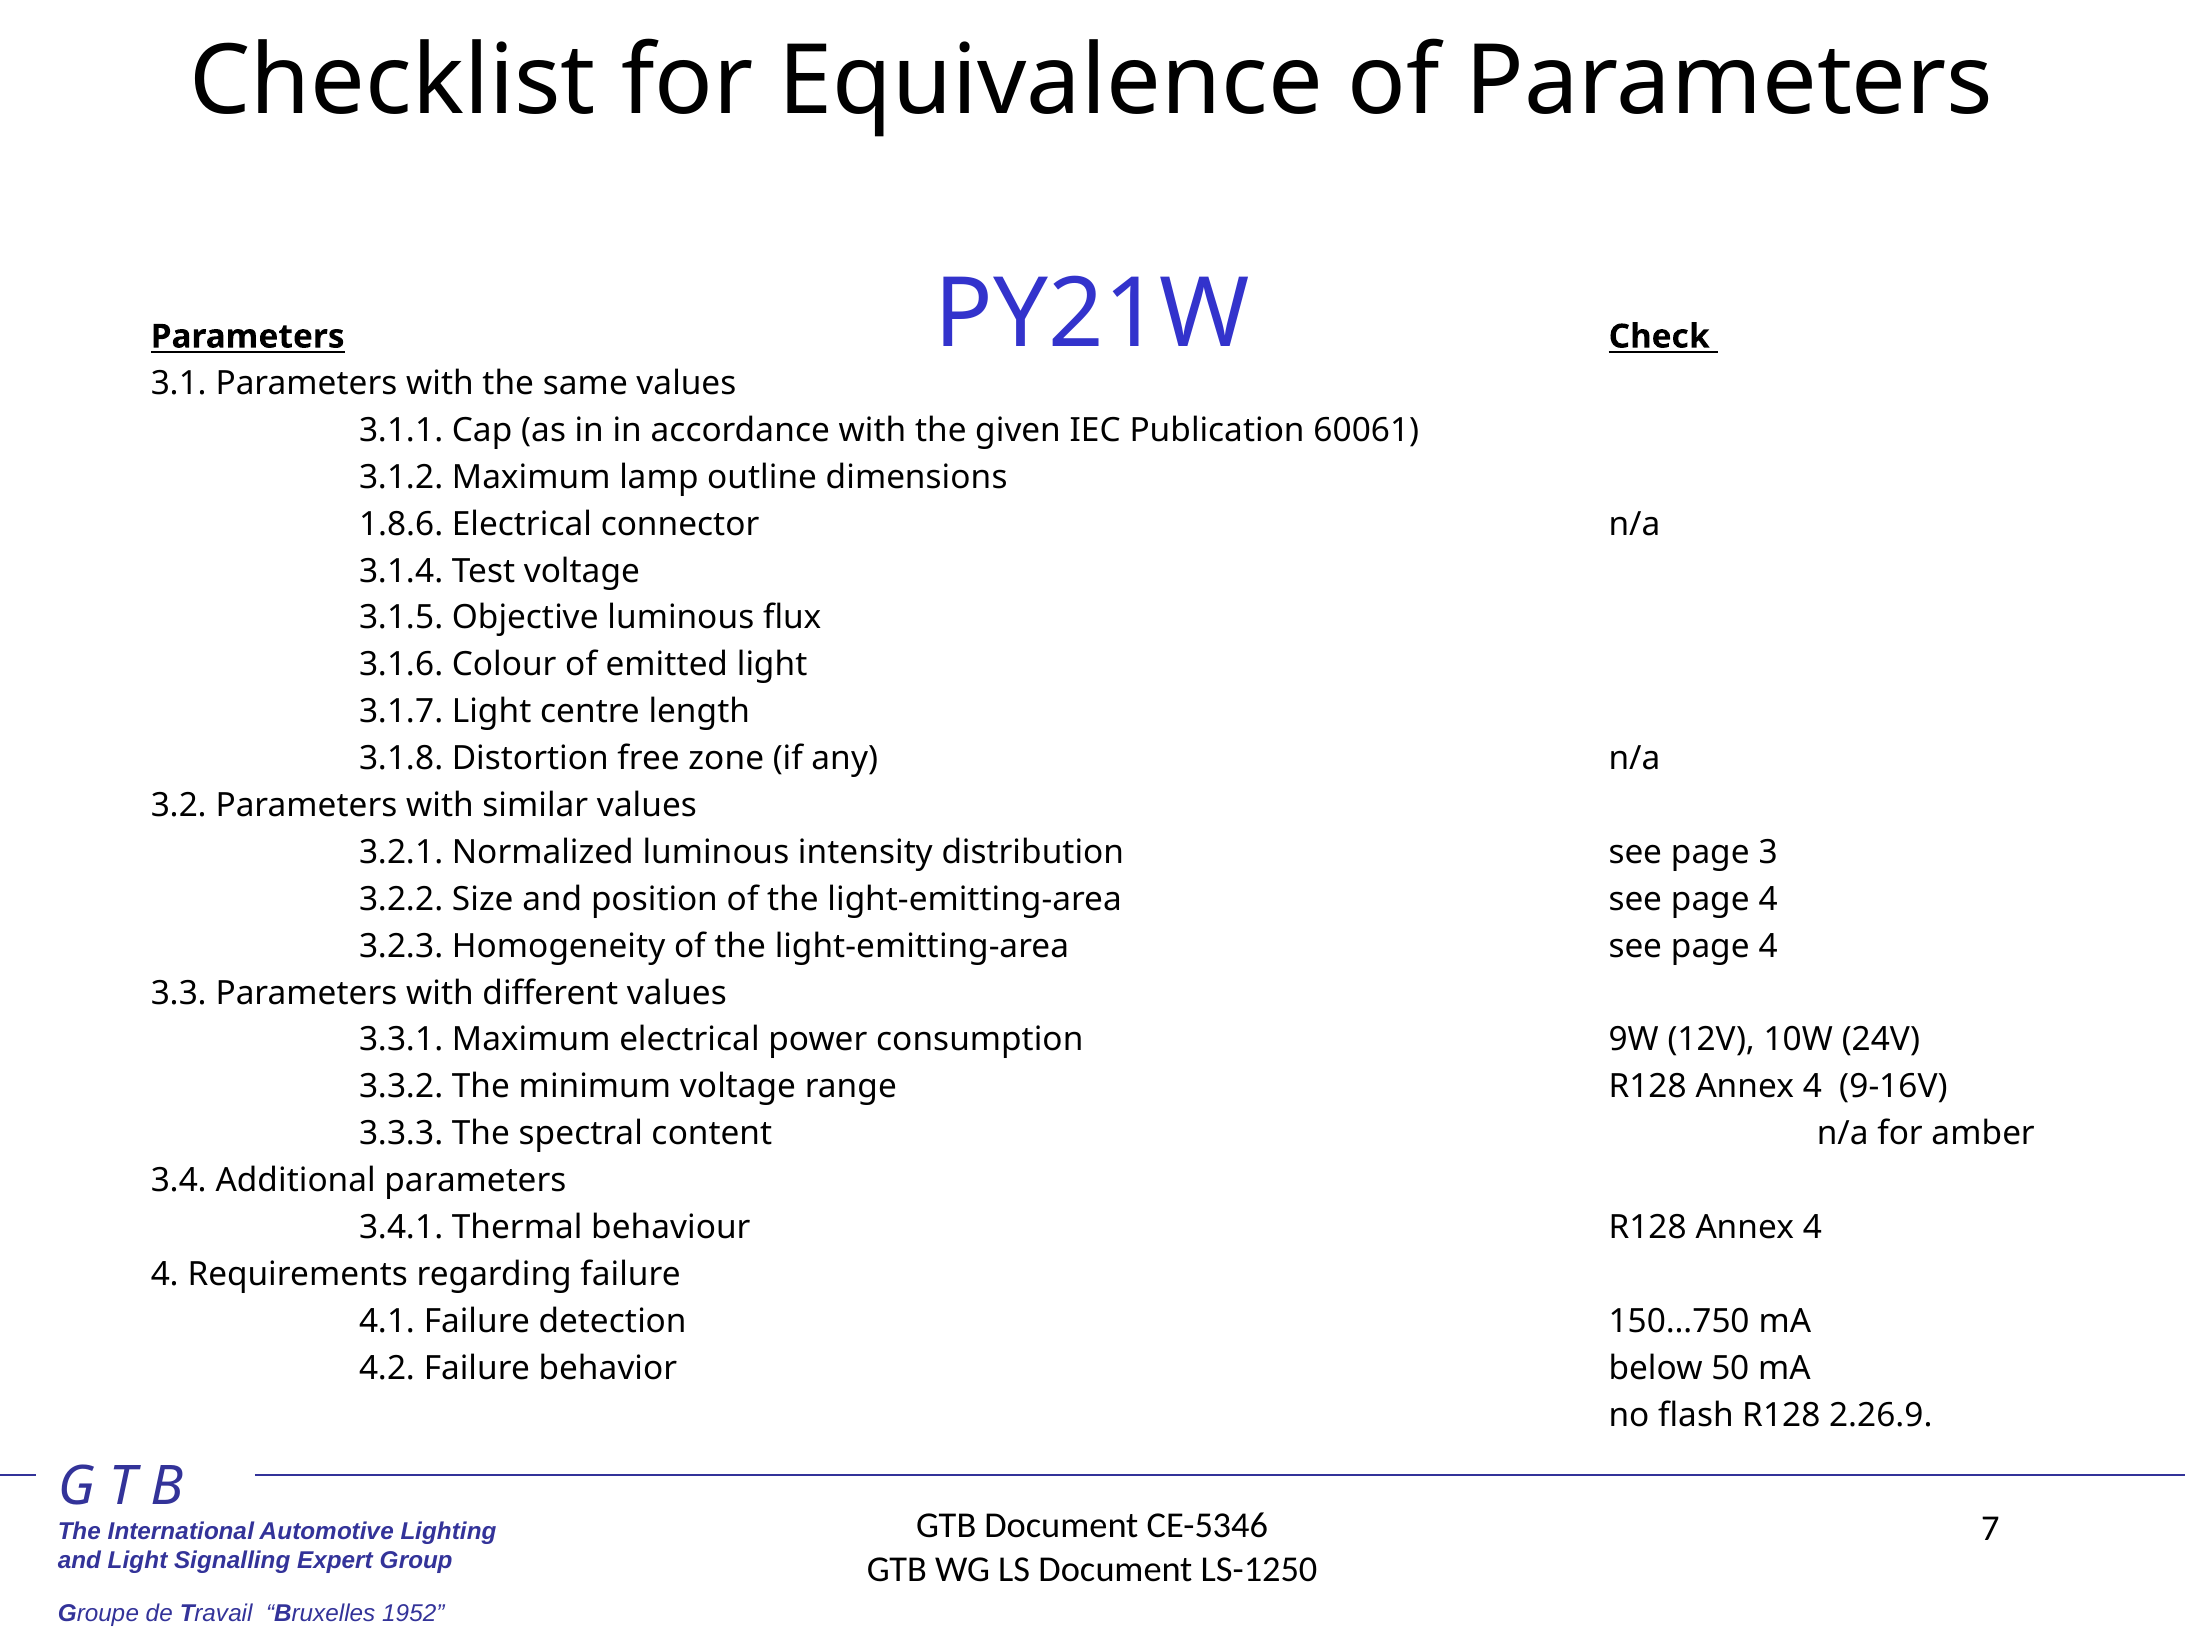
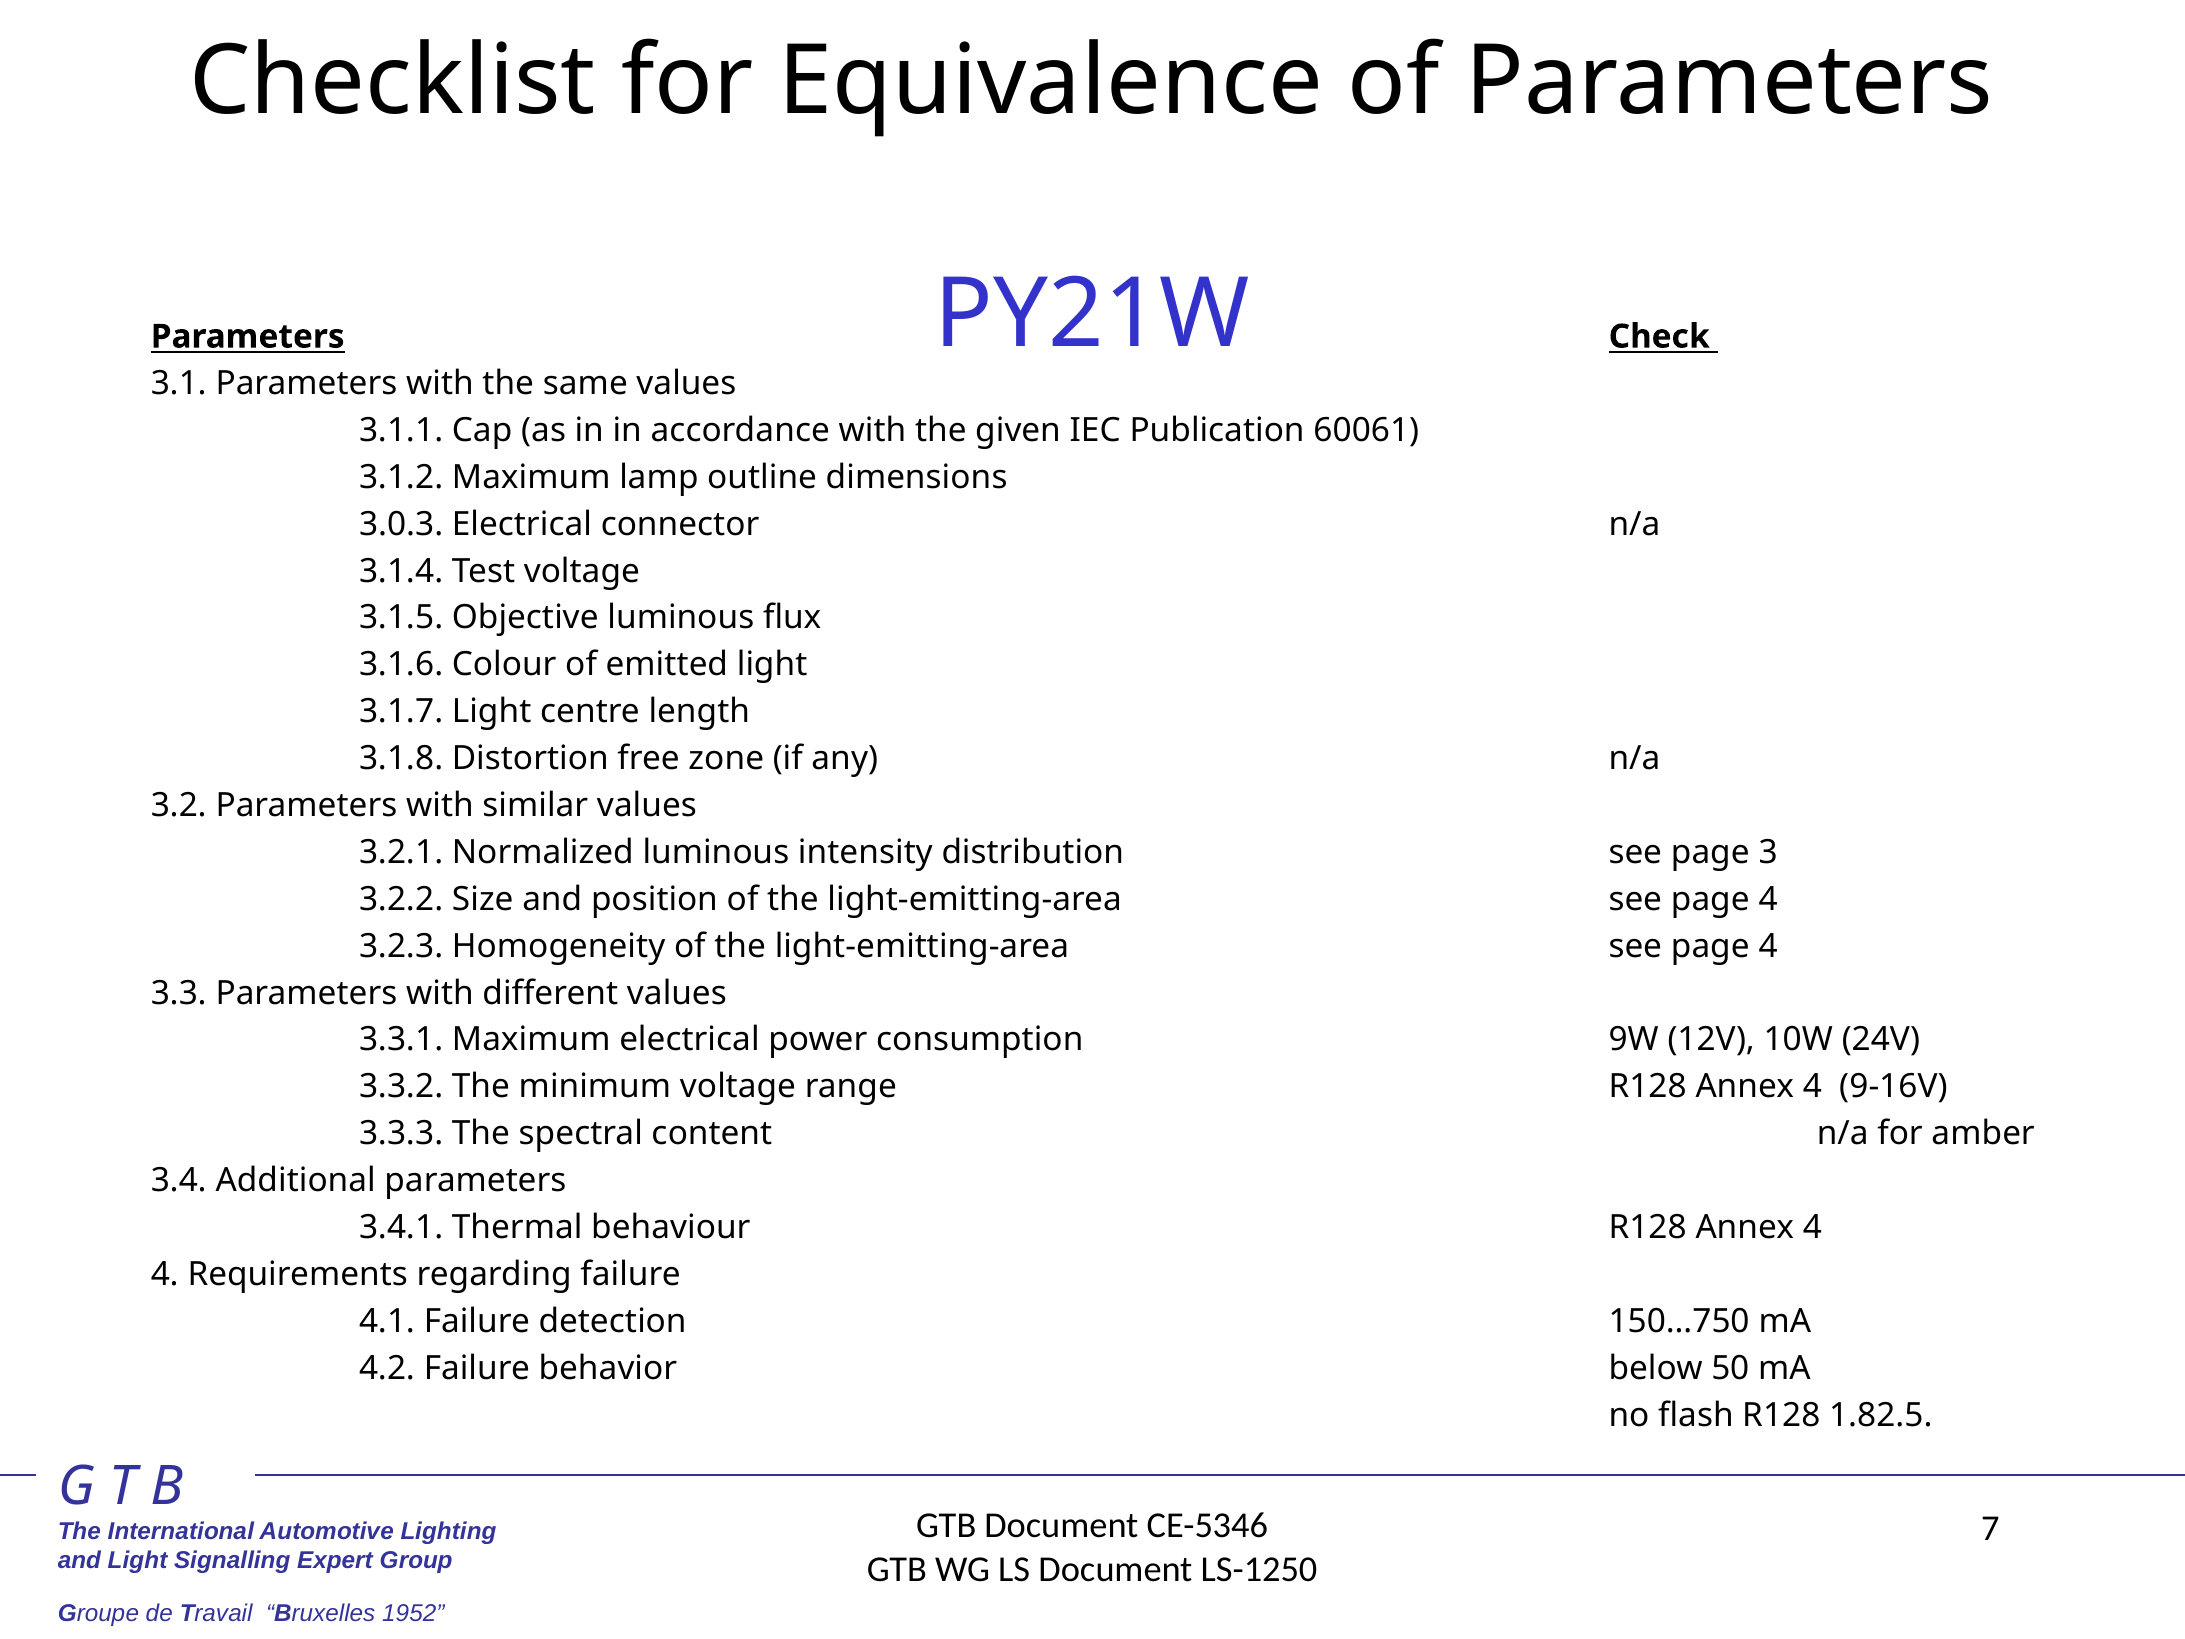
1.8.6: 1.8.6 -> 3.0.3 (401, 524)
2.26.9: 2.26.9 -> 1.82.5 (1881, 1415)
